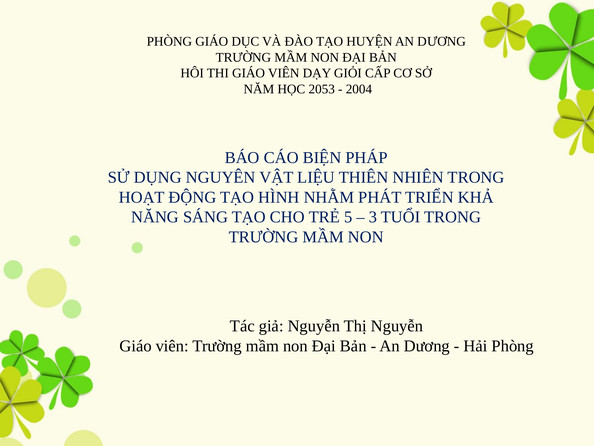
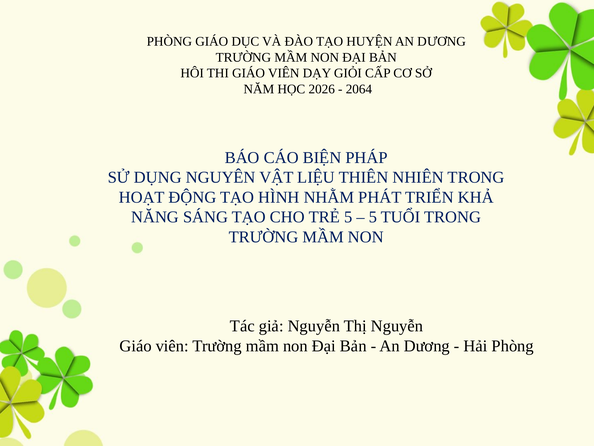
2053: 2053 -> 2026 (322, 89)
2004: 2004 -> 2064 (359, 89)
3: 3 -> 5 (373, 217)
